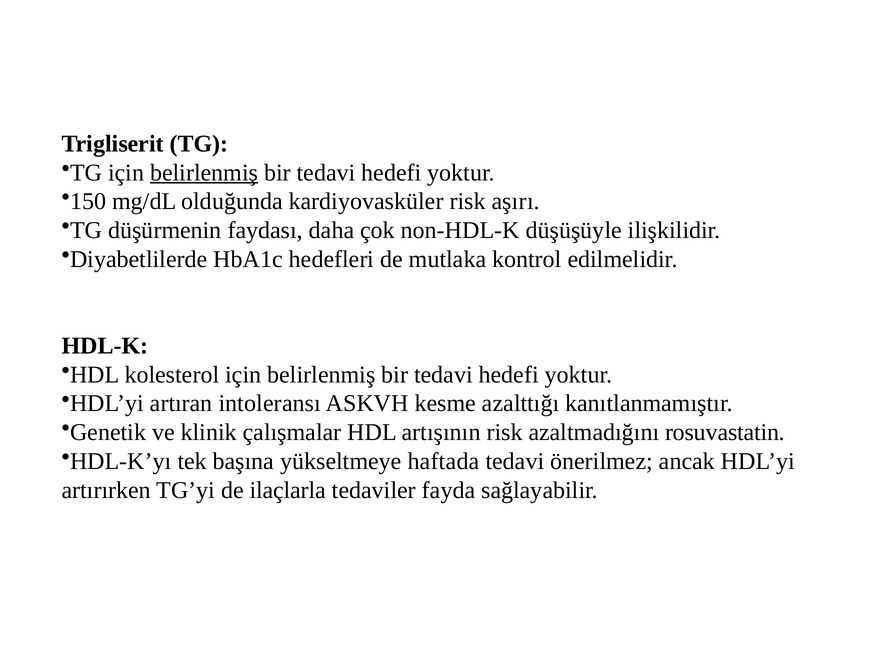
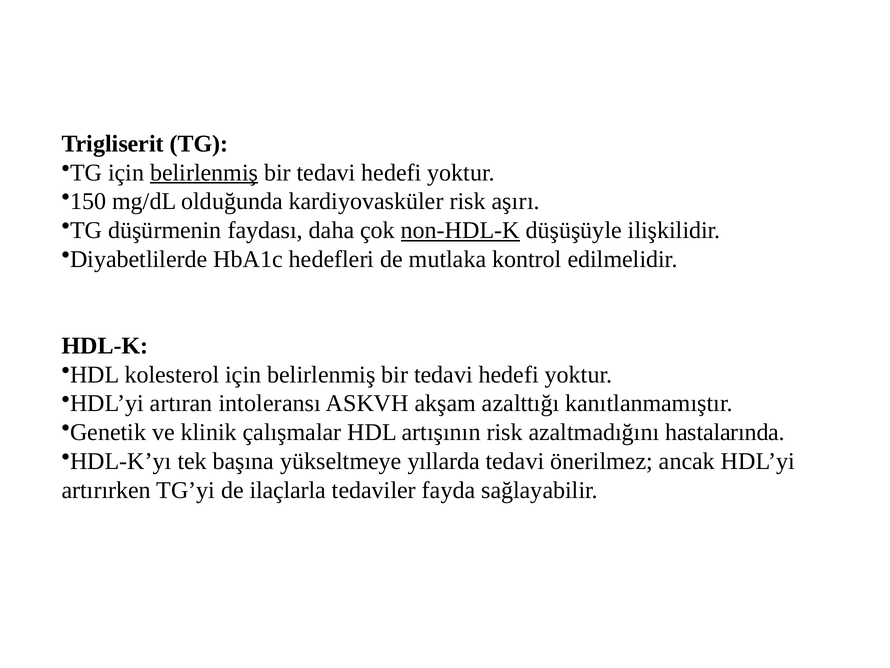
non-HDL-K underline: none -> present (460, 230)
kesme: kesme -> akşam (445, 403)
rosuvastatin: rosuvastatin -> hastalarında (725, 432)
haftada: haftada -> yıllarda (444, 461)
